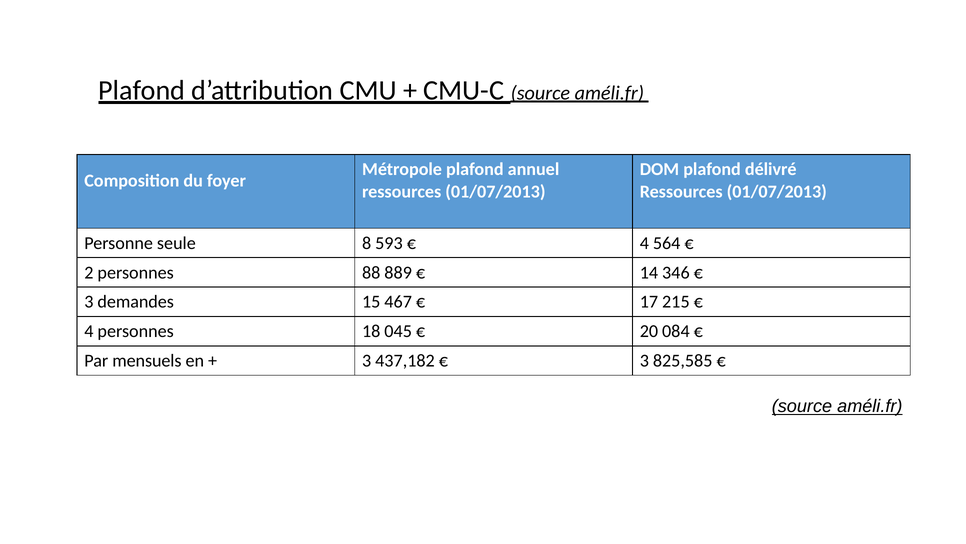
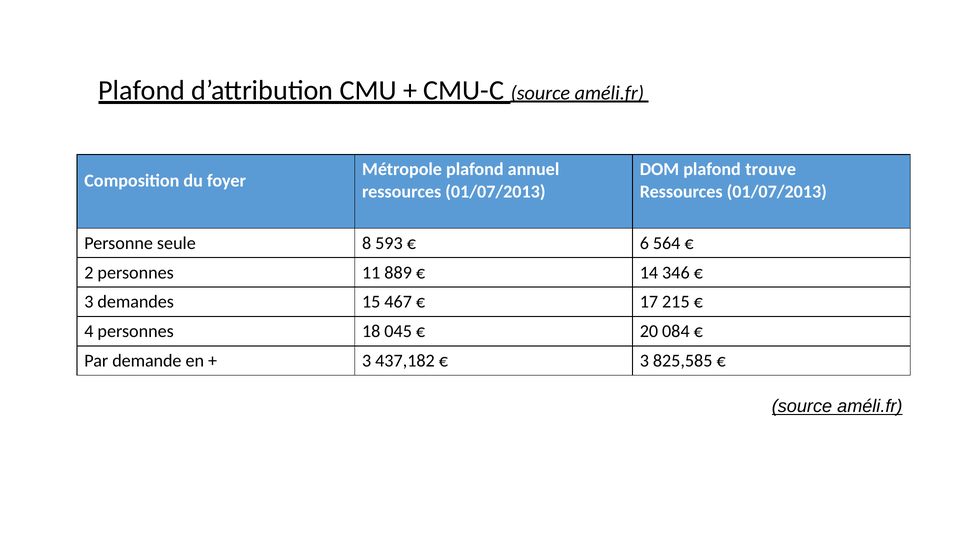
délivré: délivré -> trouve (771, 169)
4: 4 -> 6 (644, 243)
88: 88 -> 11 (371, 272)
mensuels: mensuels -> demande (147, 360)
